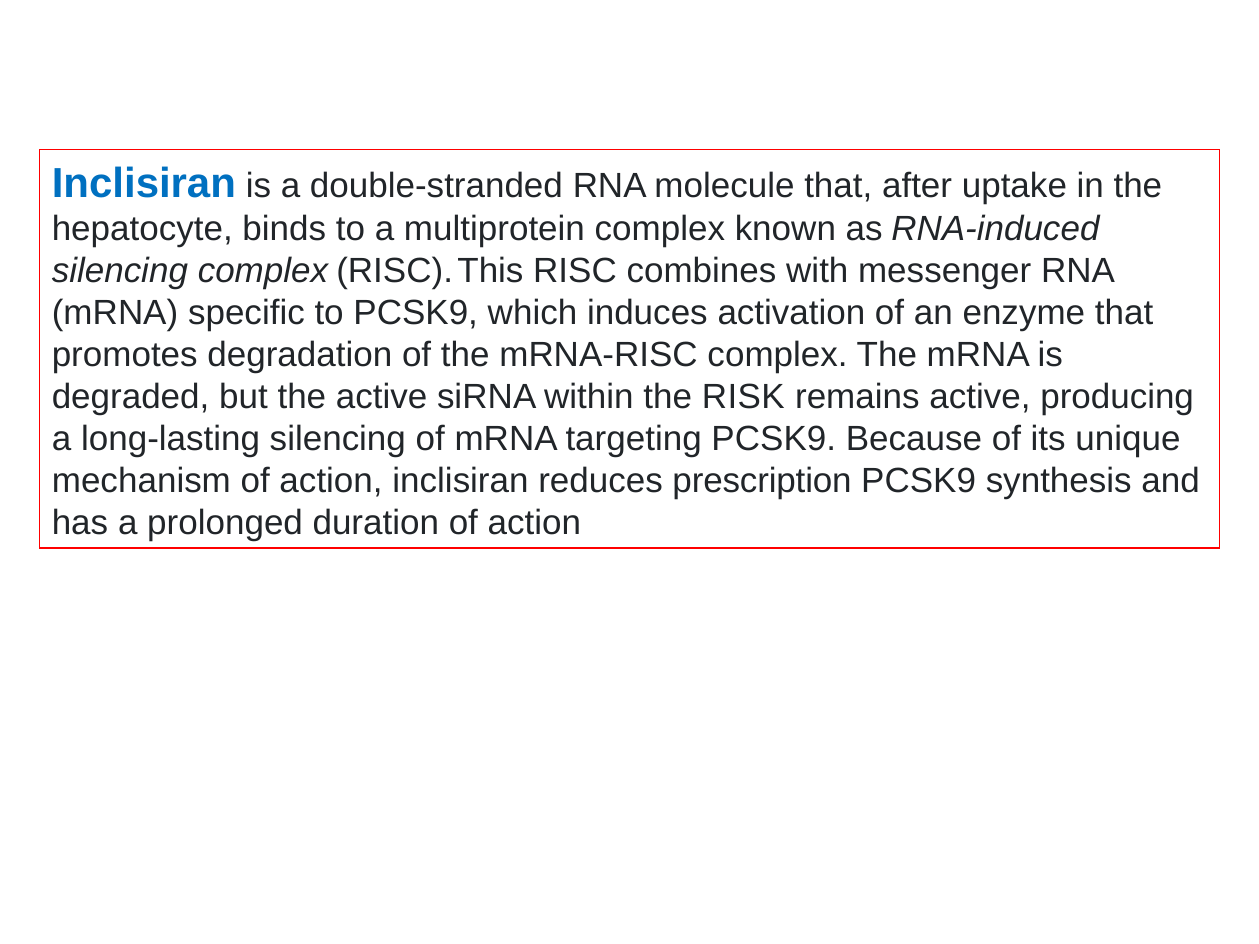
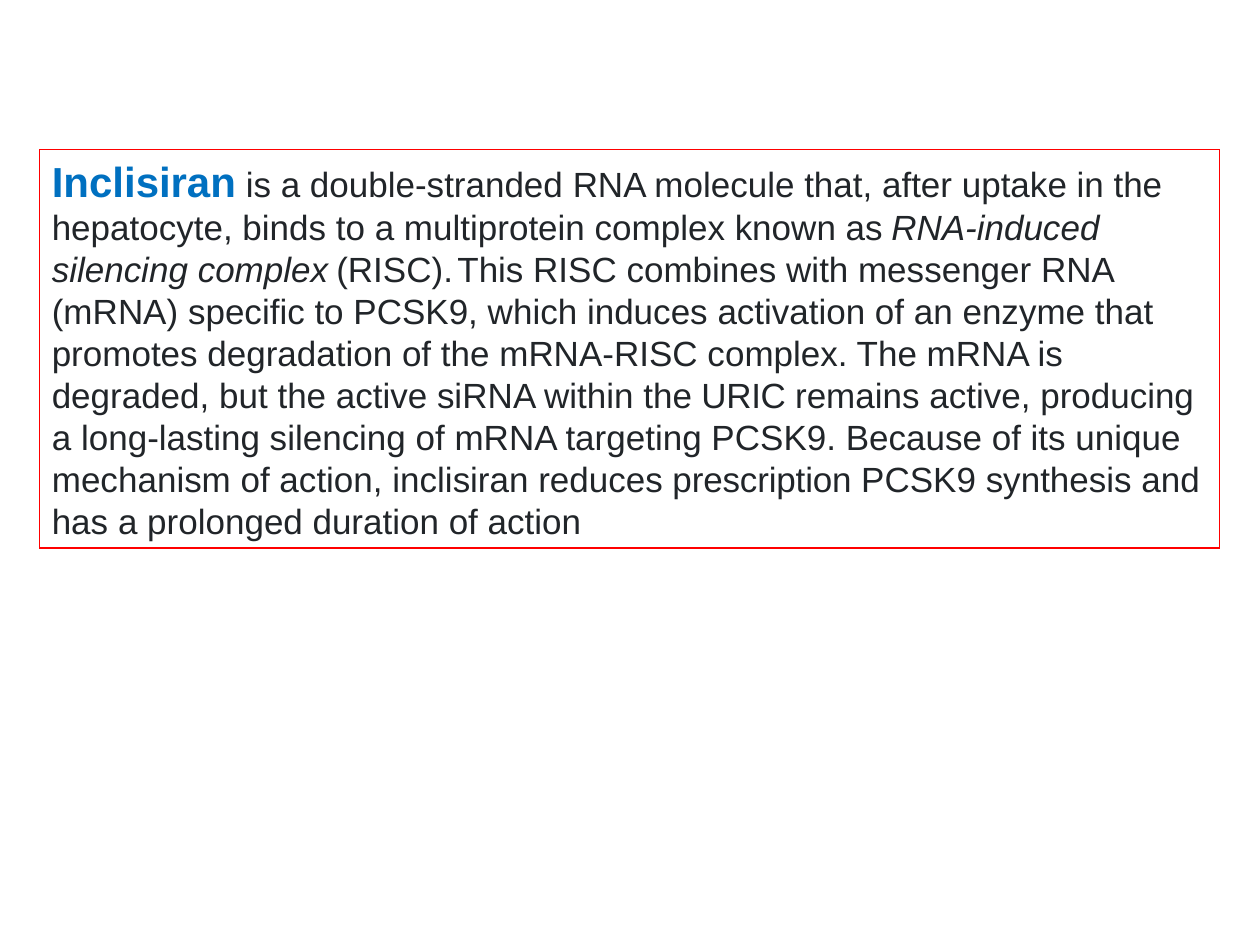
RISK: RISK -> URIC (744, 397)
